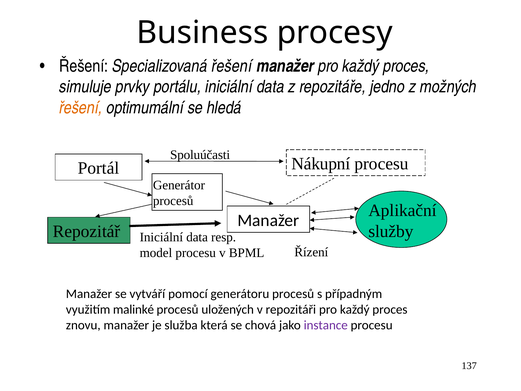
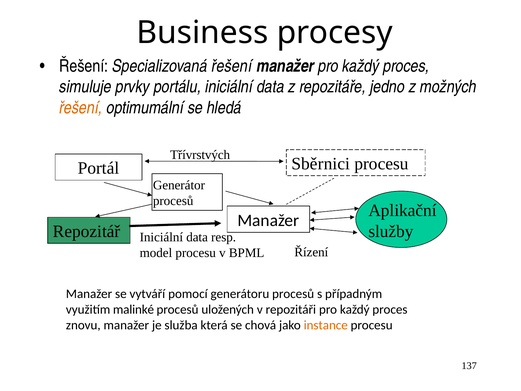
Spoluúčasti: Spoluúčasti -> Třívrstvých (200, 155)
Nákupní: Nákupní -> Sběrnici (321, 164)
instance colour: purple -> orange (326, 325)
